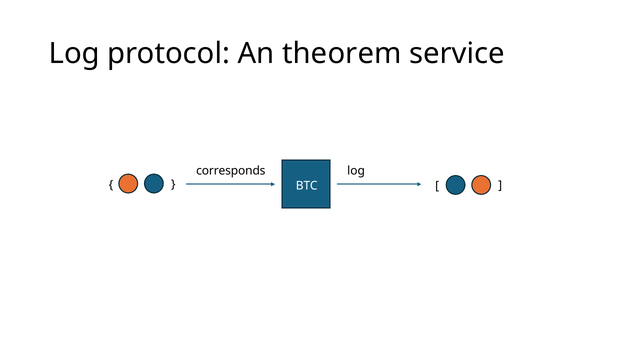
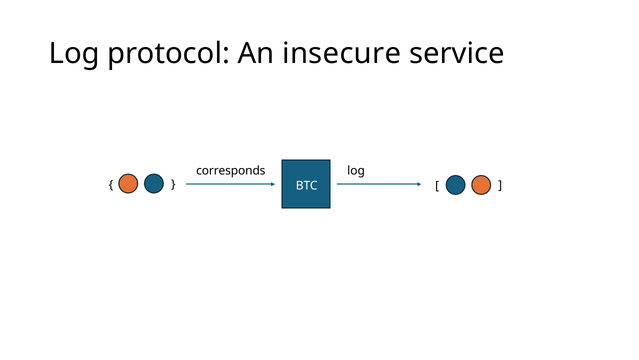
theorem: theorem -> insecure (342, 54)
